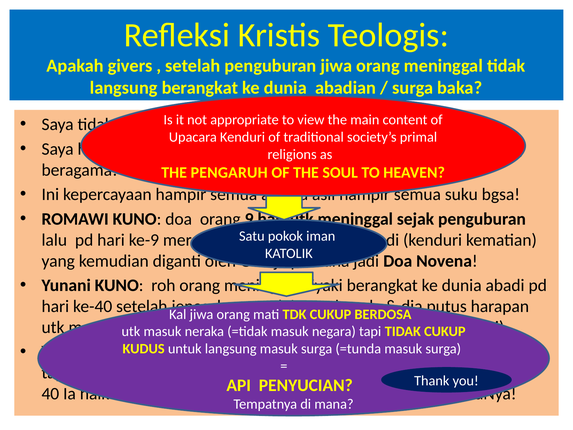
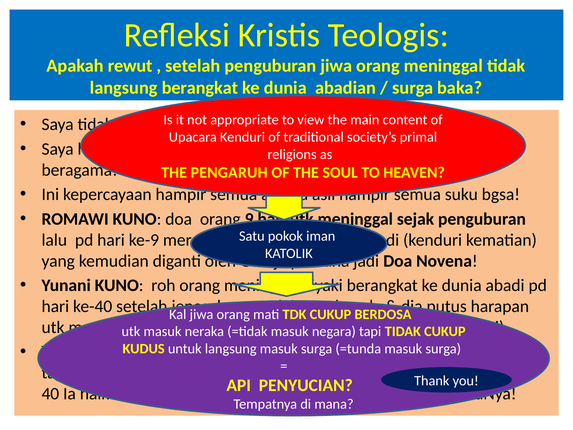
givers: givers -> rewut (130, 66)
